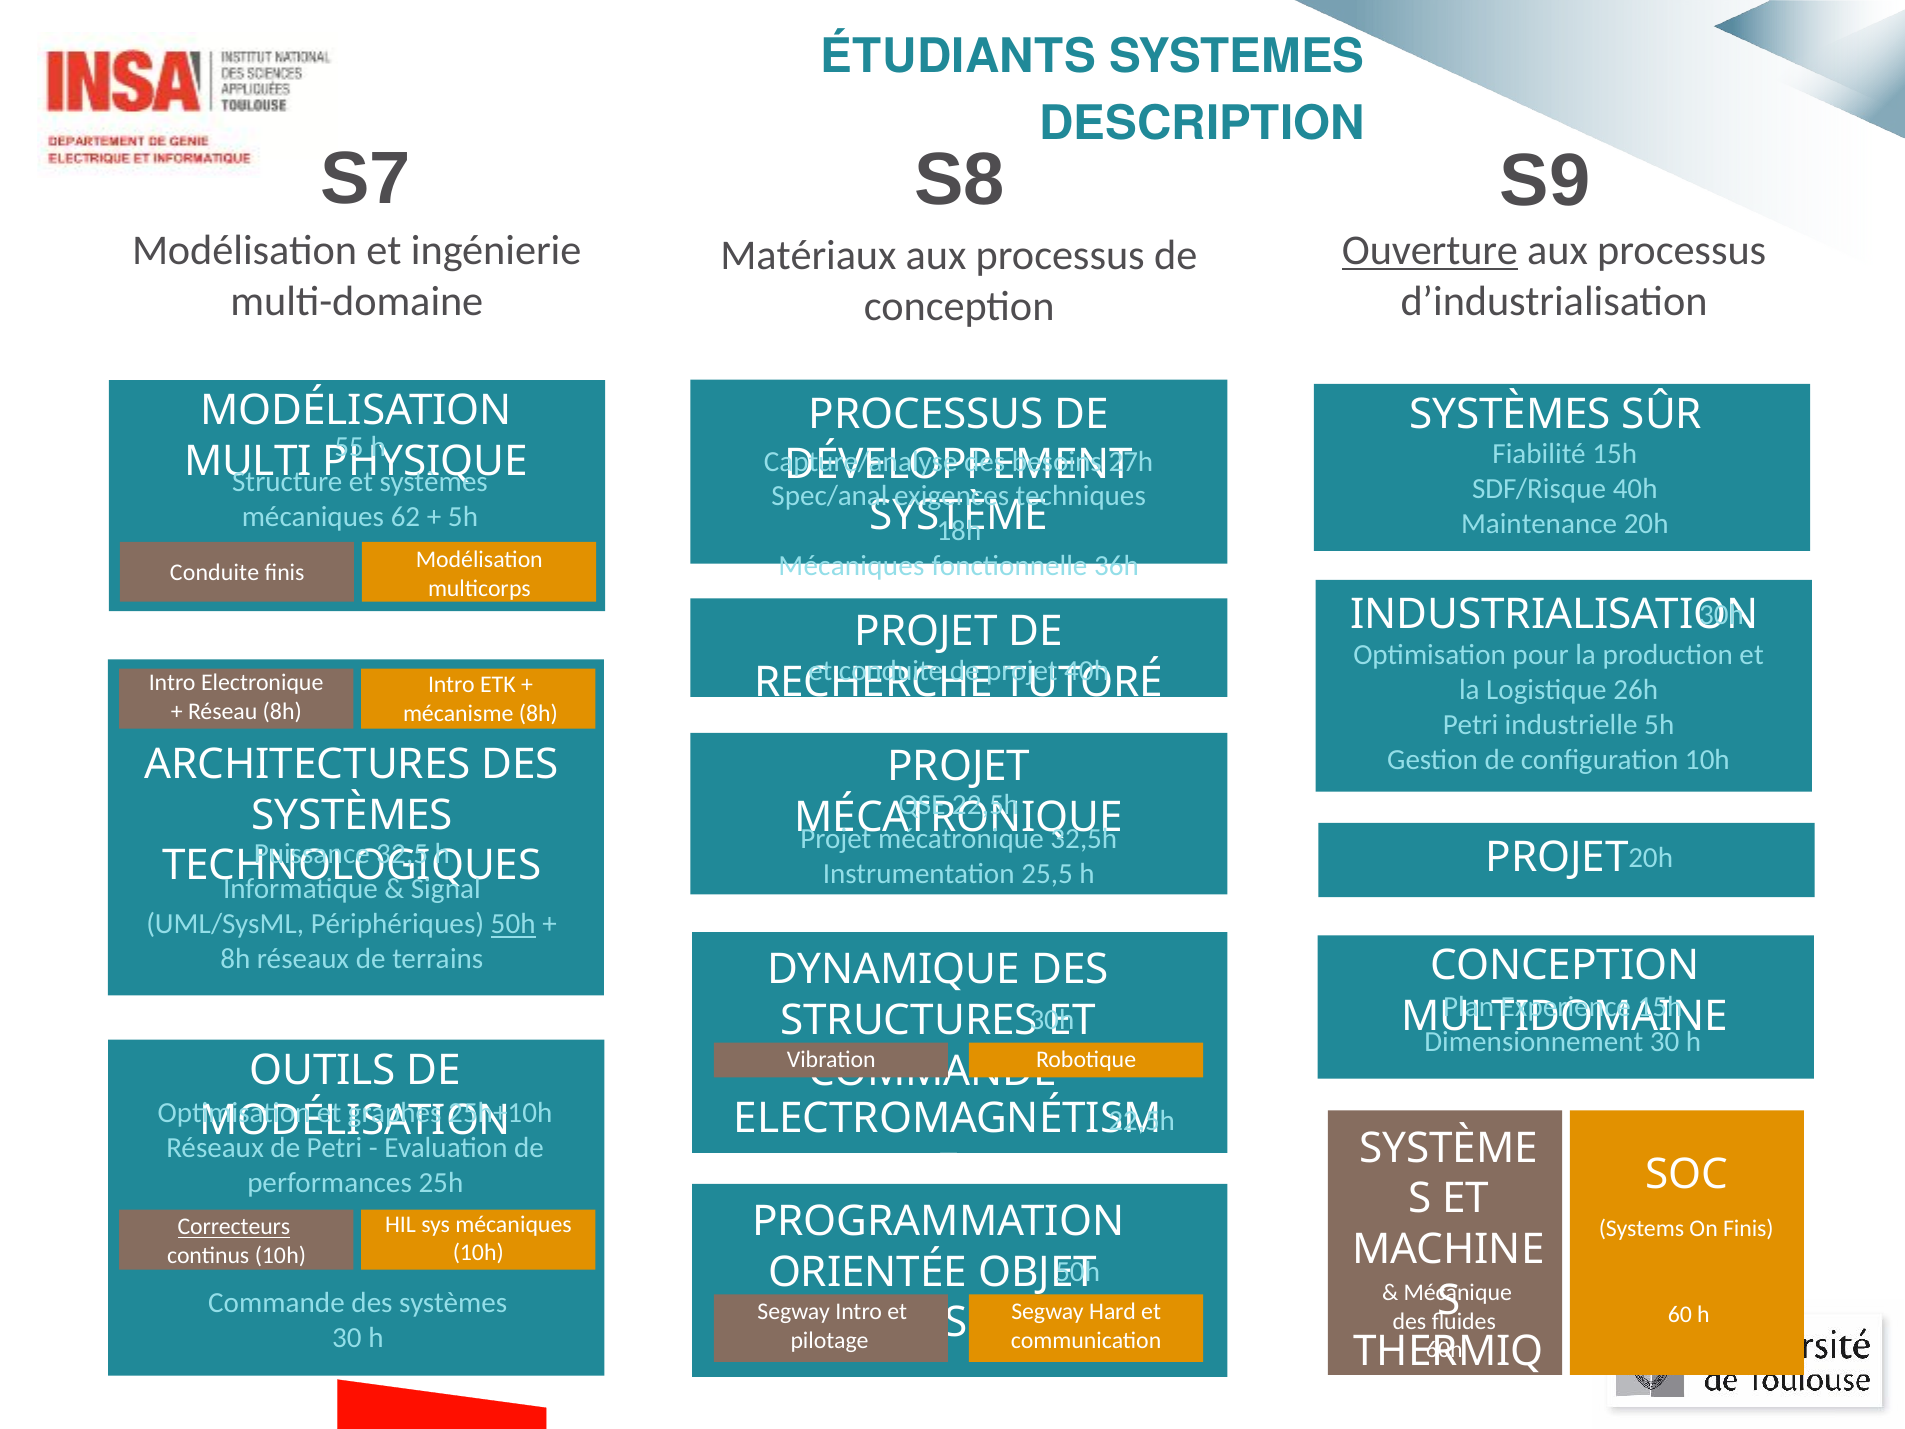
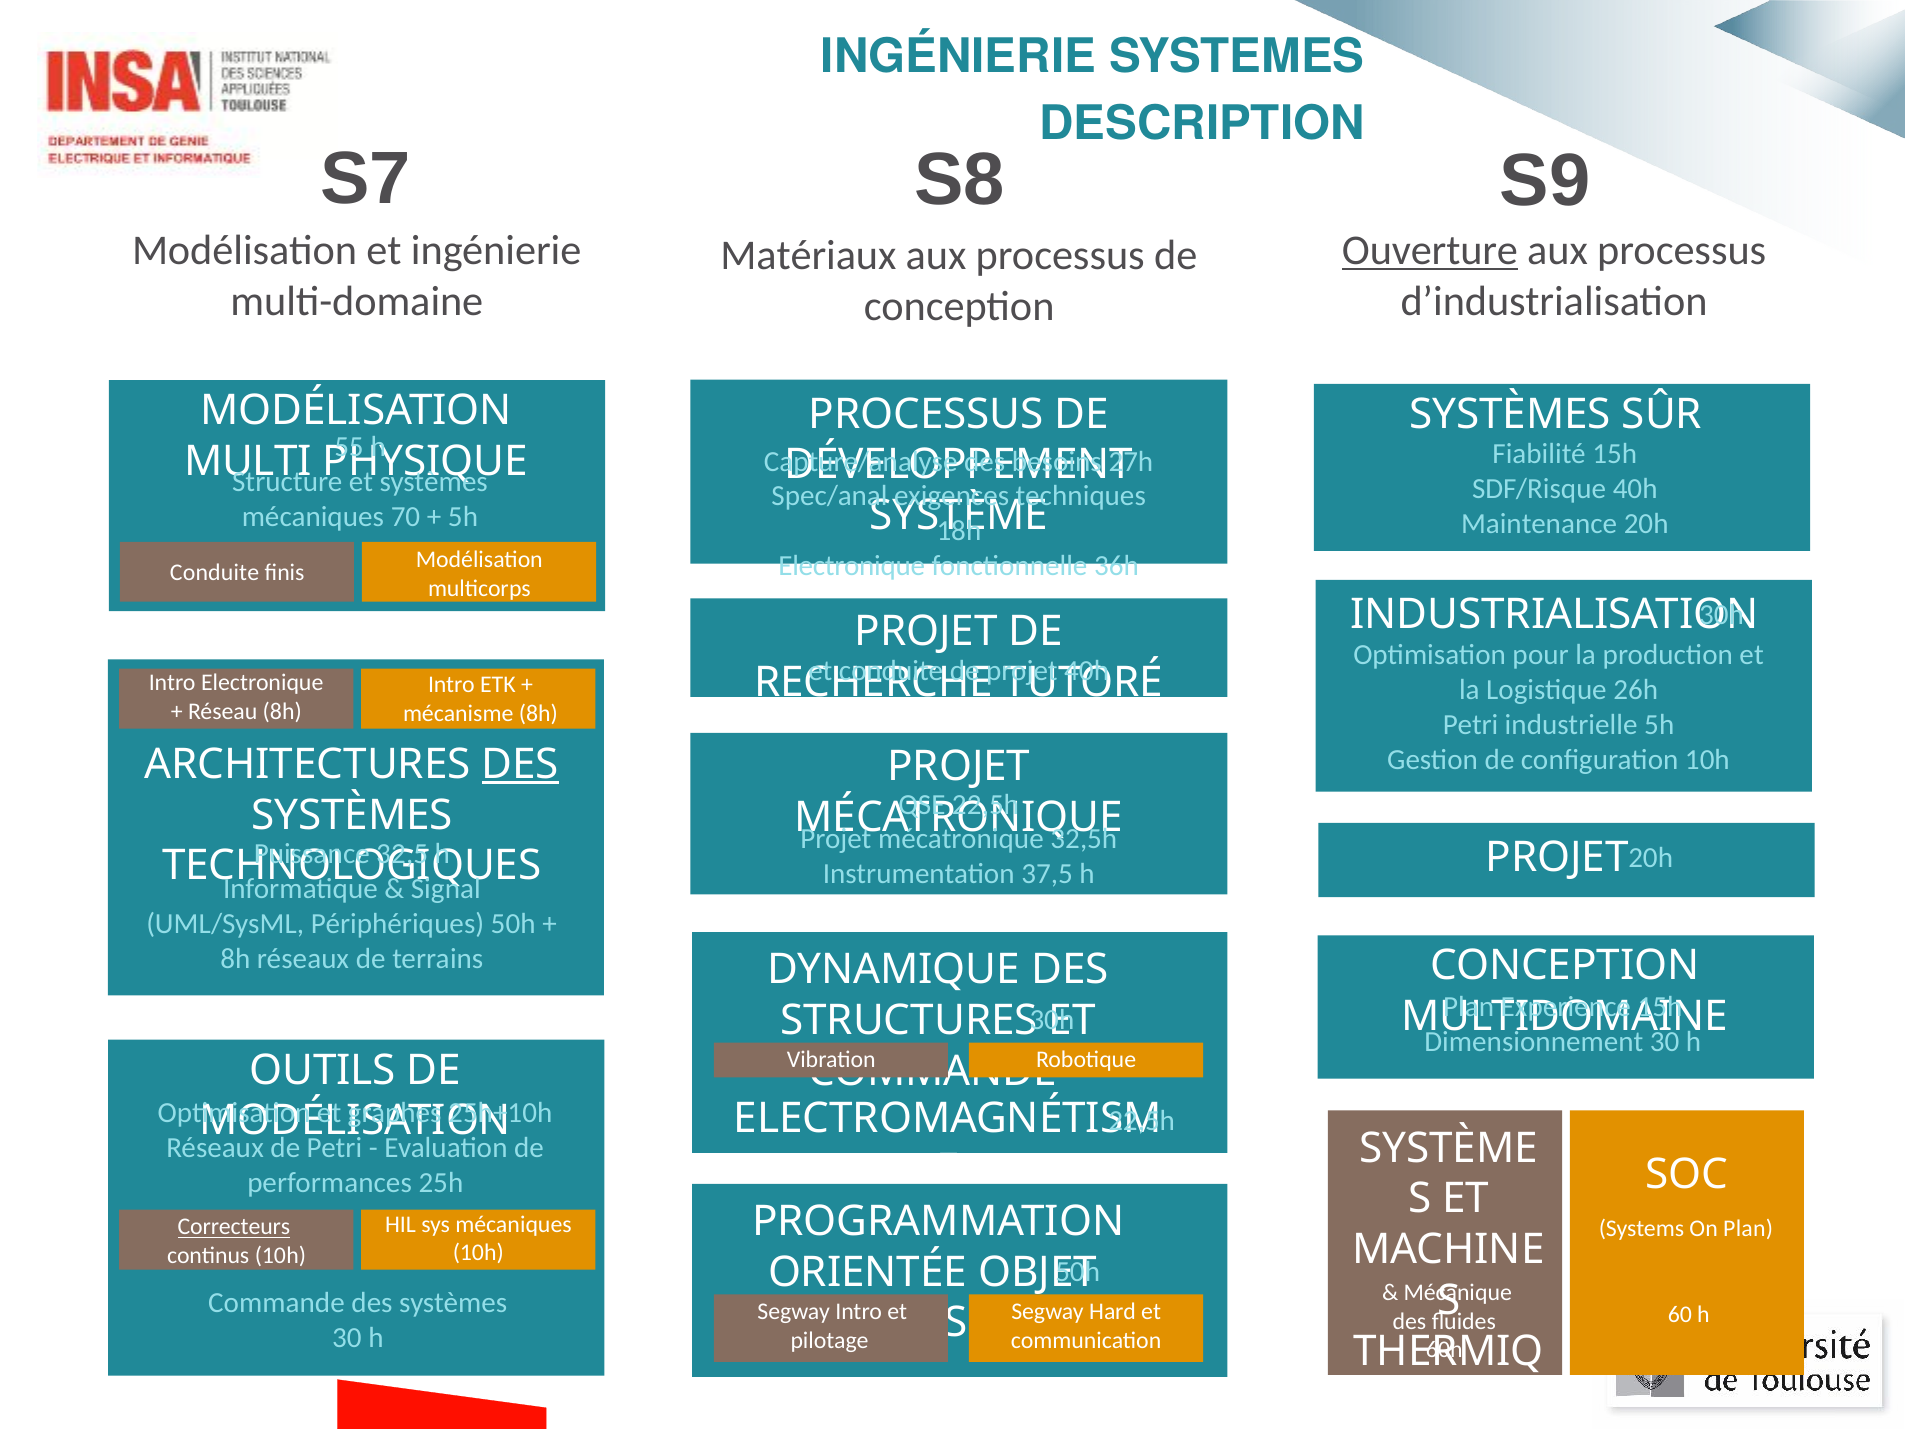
ÉTUDIANTS: ÉTUDIANTS -> INGÉNIERIE (958, 57)
62: 62 -> 70 (405, 517)
Mécaniques: Mécaniques -> Electronique (852, 566)
DES underline: none -> present (520, 764)
25,5: 25,5 -> 37,5 (1047, 874)
50h underline: present -> none (513, 924)
On Finis: Finis -> Plan (1748, 1228)
